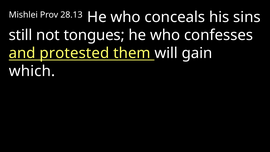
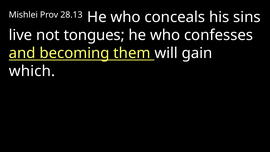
still: still -> live (20, 35)
protested: protested -> becoming (75, 53)
